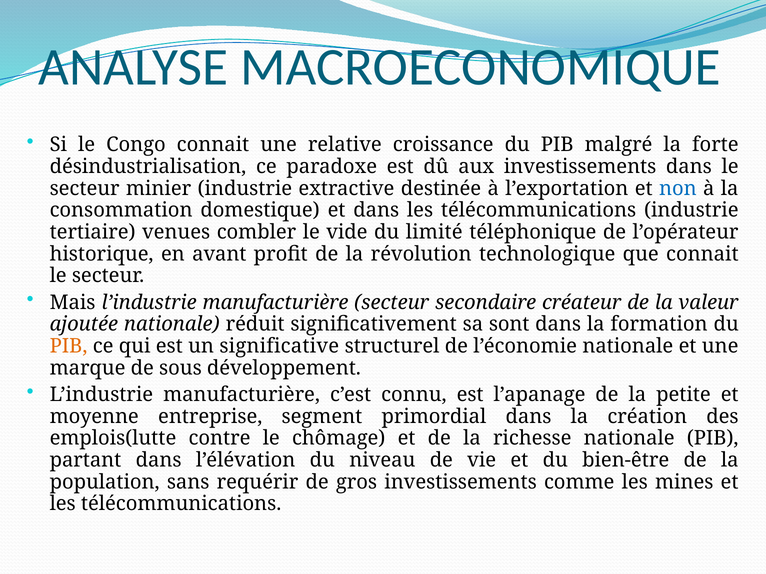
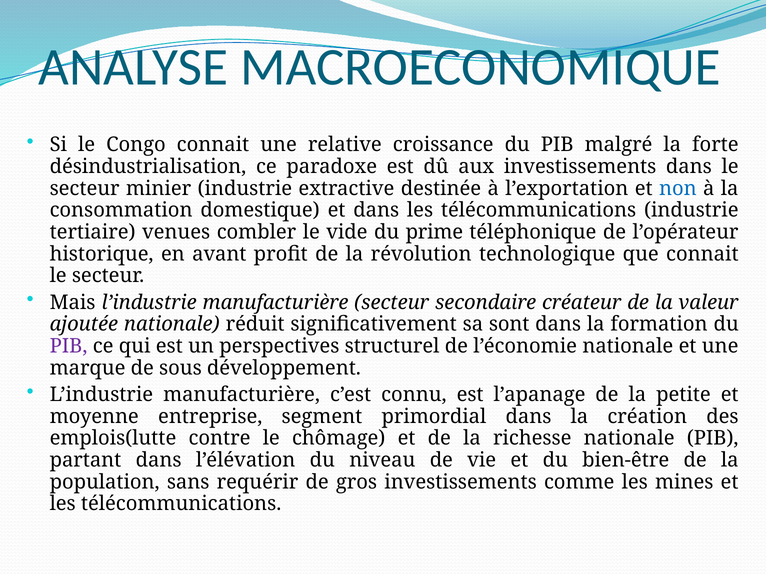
limité: limité -> prime (434, 232)
PIB colour: orange -> purple (69, 346)
significative: significative -> perspectives (279, 346)
